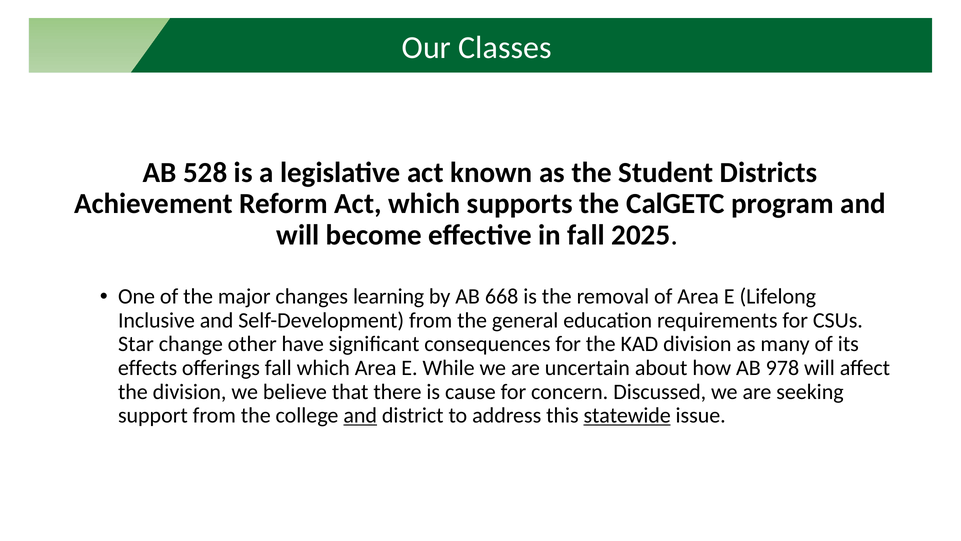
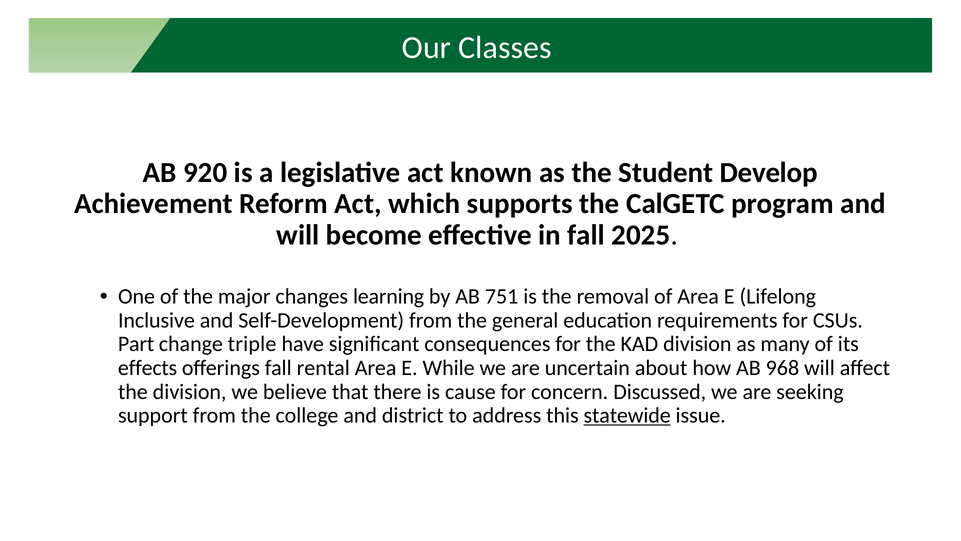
528: 528 -> 920 (205, 172)
Districts: Districts -> Develop (769, 172)
668: 668 -> 751 (502, 296)
Star: Star -> Part (136, 344)
other: other -> triple (252, 344)
fall which: which -> rental (323, 368)
978: 978 -> 968 (782, 368)
and underline: present -> none (360, 415)
